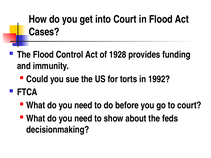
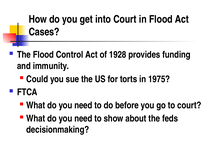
1992: 1992 -> 1975 (159, 79)
